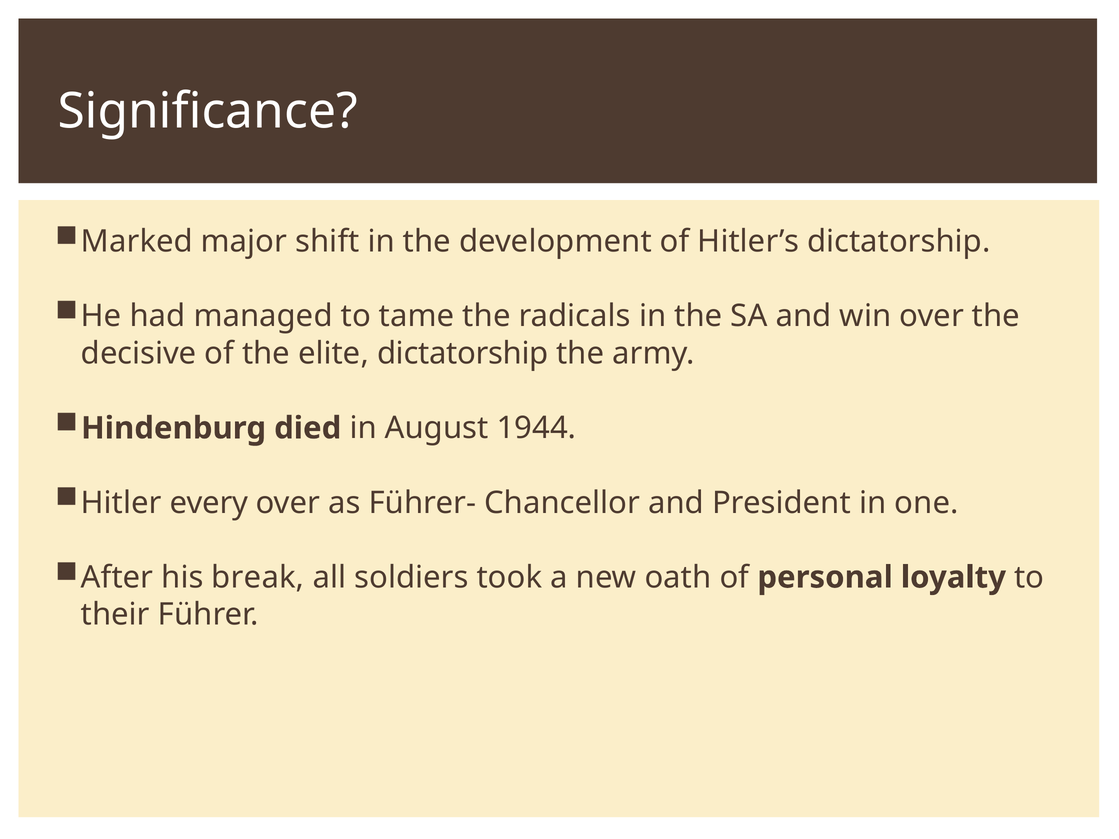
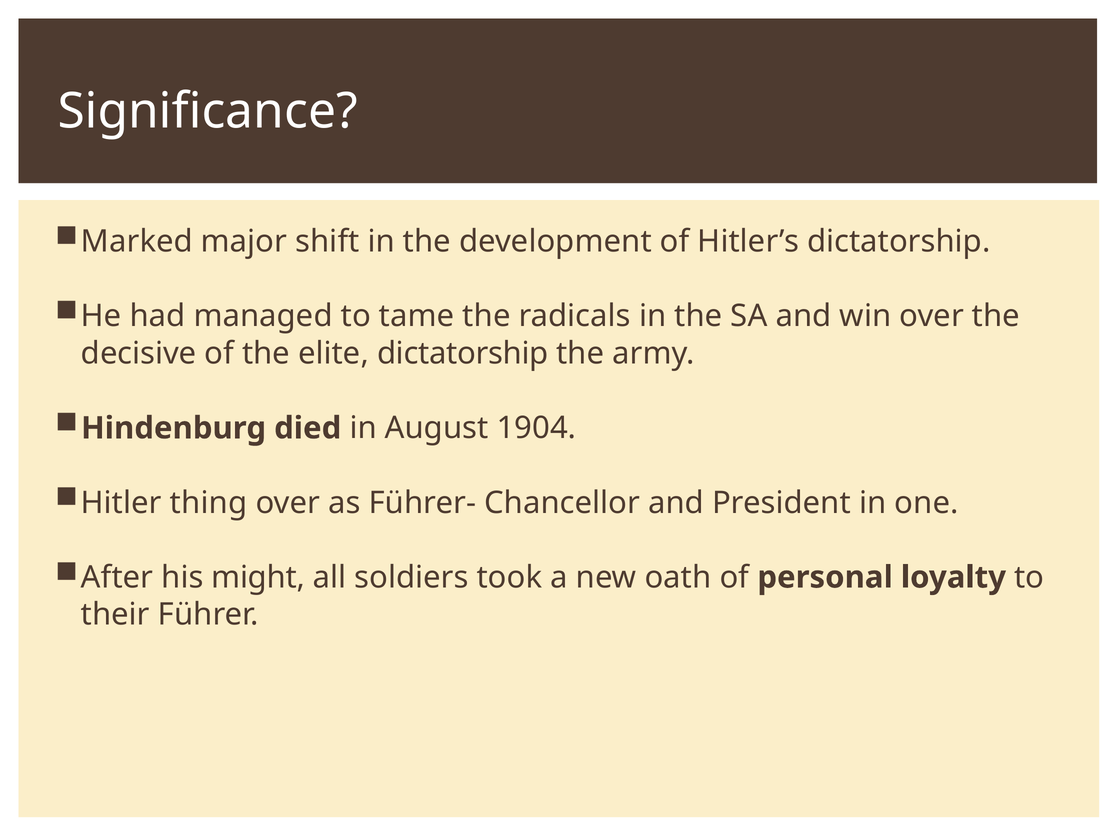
1944: 1944 -> 1904 (536, 428)
every: every -> thing (209, 503)
break: break -> might (258, 578)
